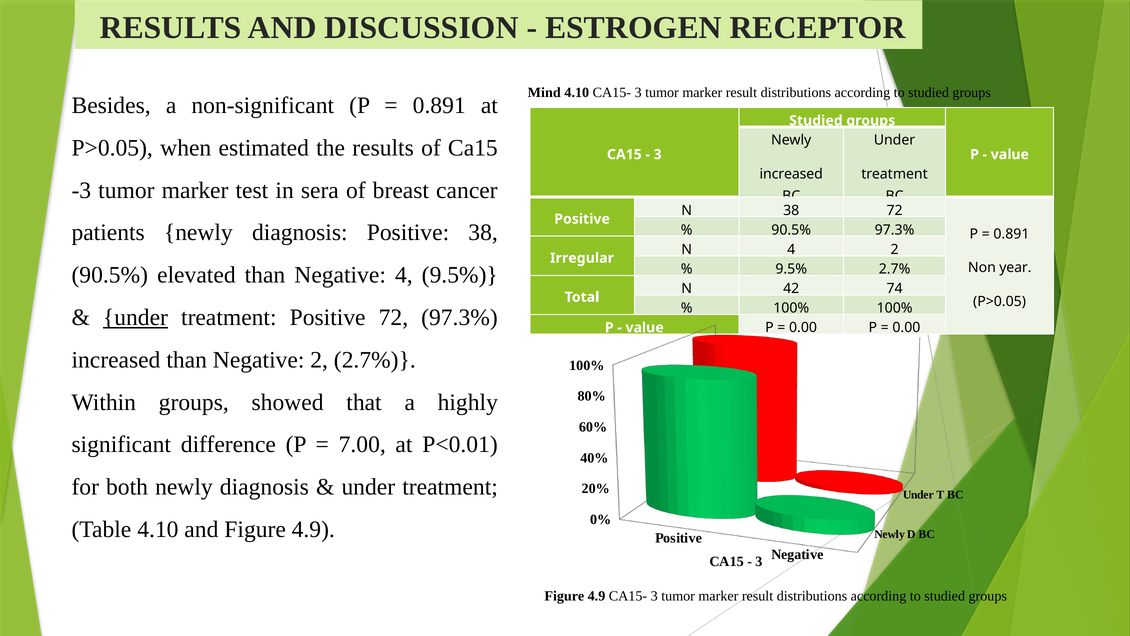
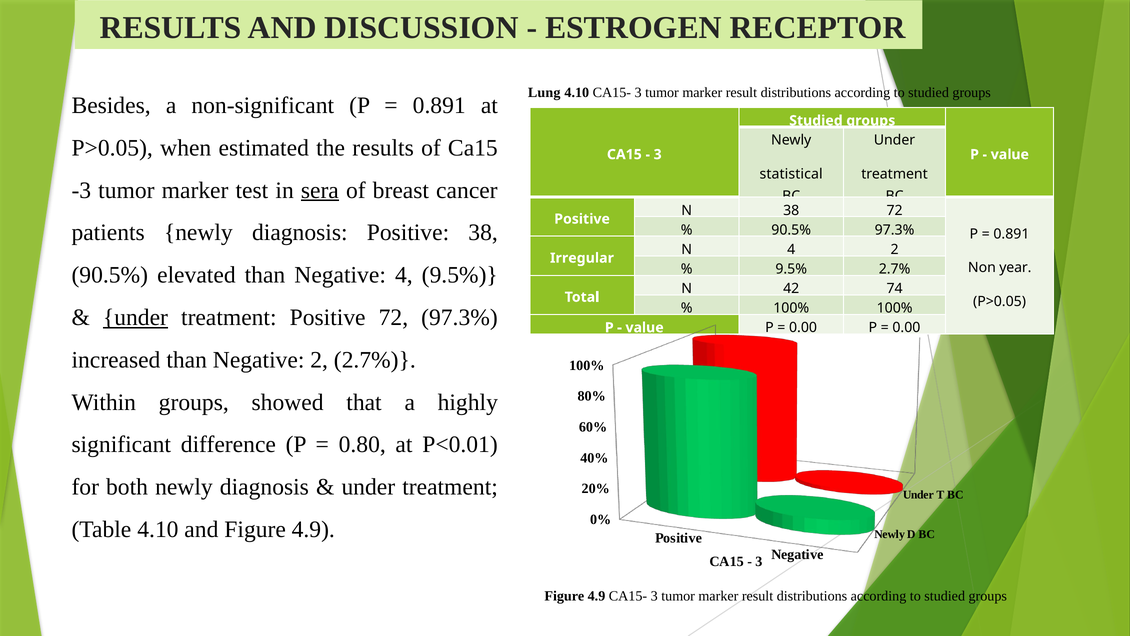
Mind: Mind -> Lung (544, 93)
increased: increased -> statistical (791, 174)
sera underline: none -> present (320, 190)
7.00: 7.00 -> 0.80 (362, 444)
